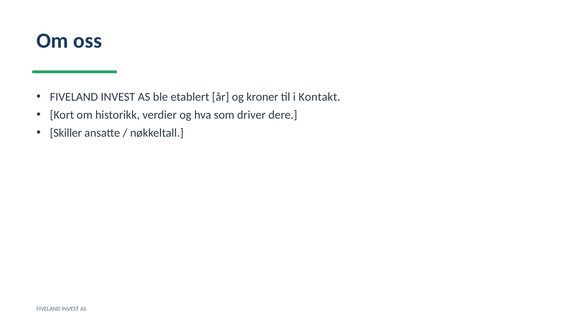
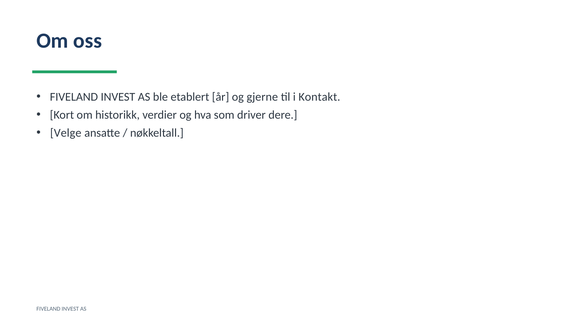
kroner: kroner -> gjerne (262, 97)
Skiller: Skiller -> Velge (66, 133)
